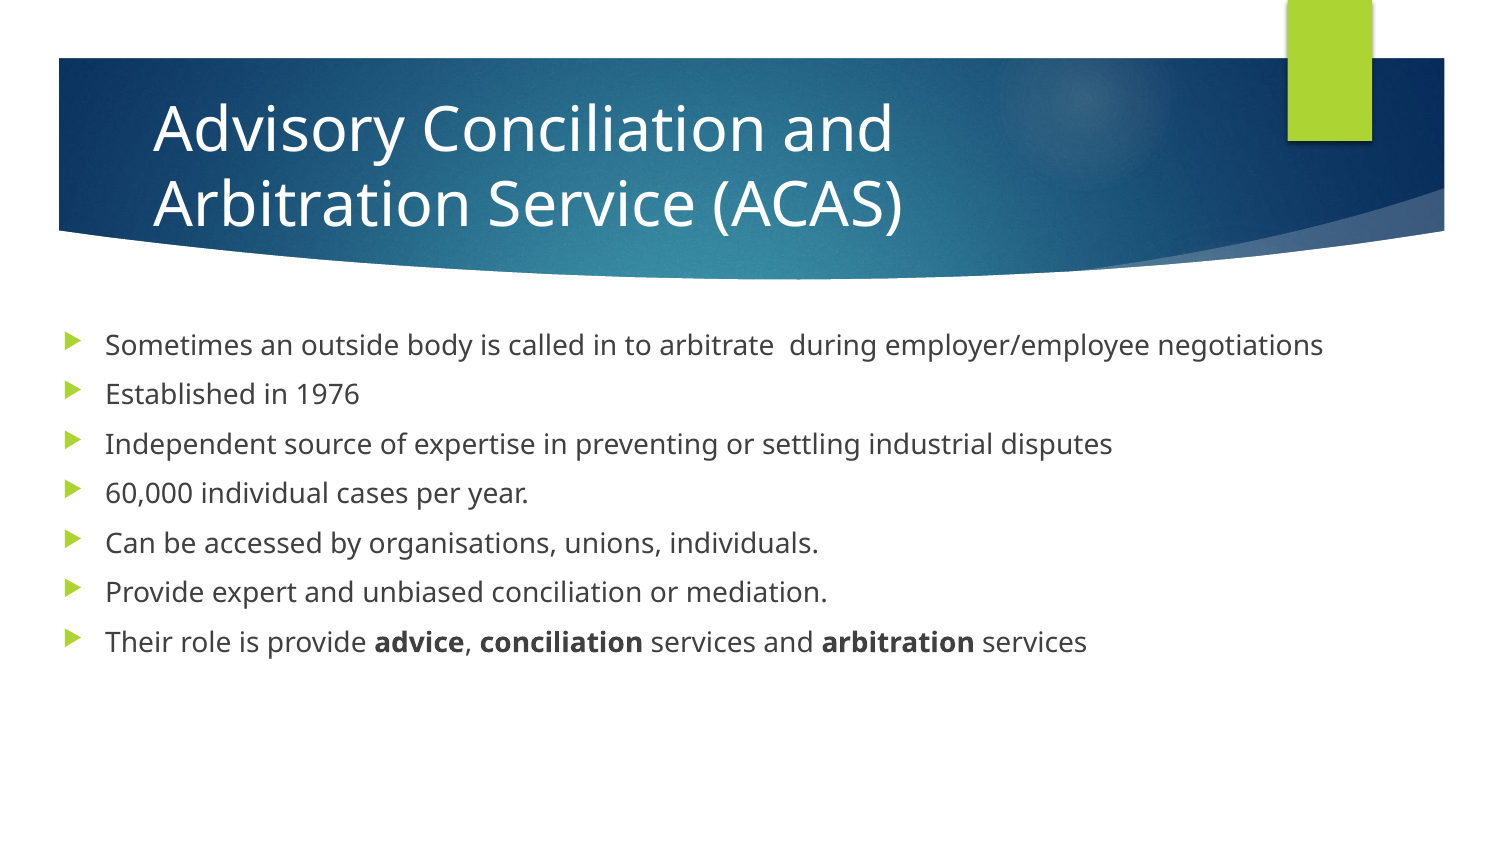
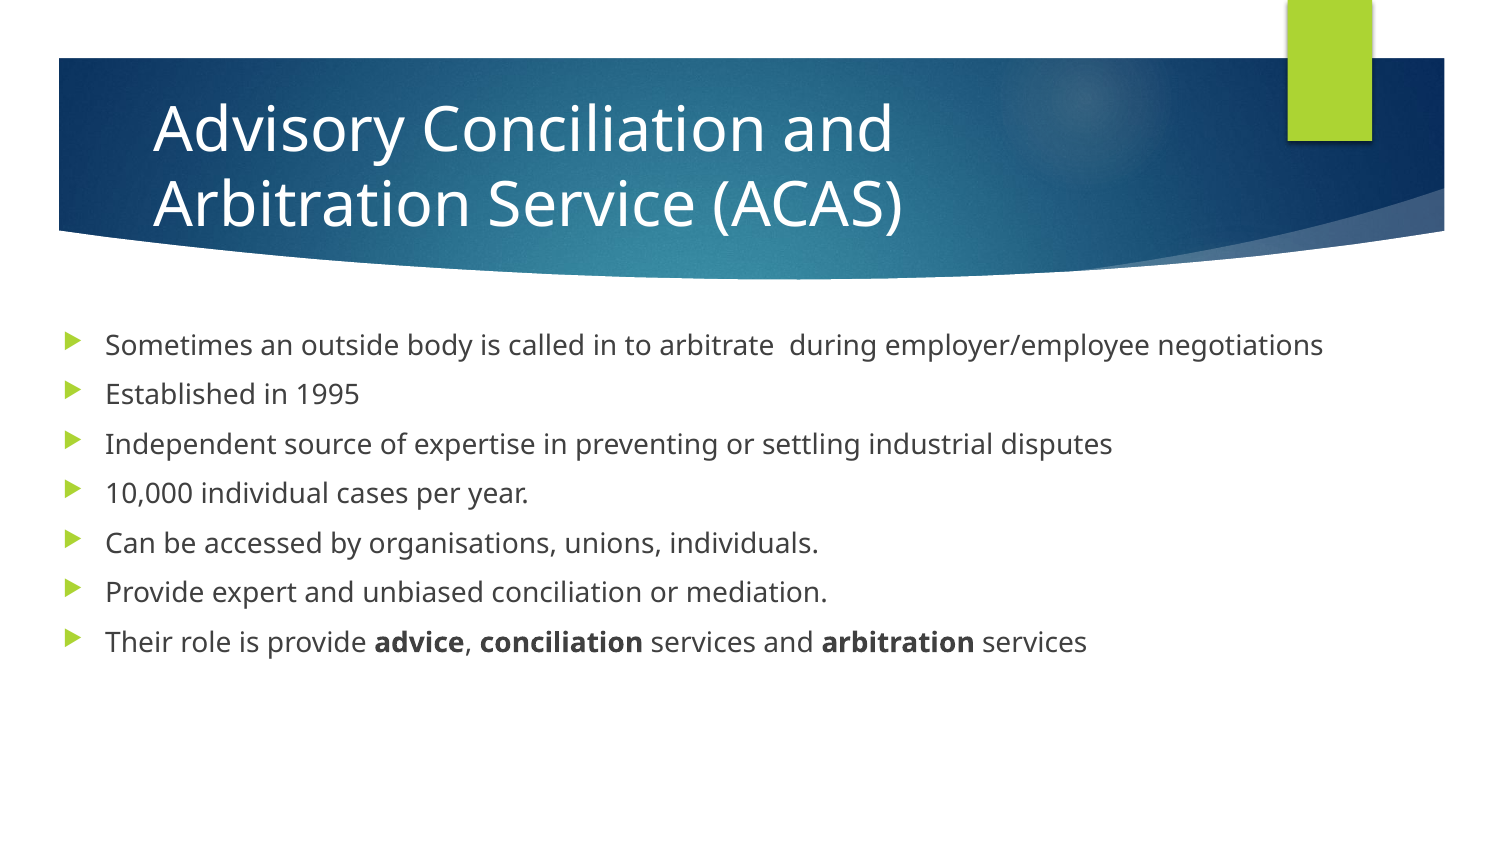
1976: 1976 -> 1995 (328, 395)
60,000: 60,000 -> 10,000 (149, 494)
